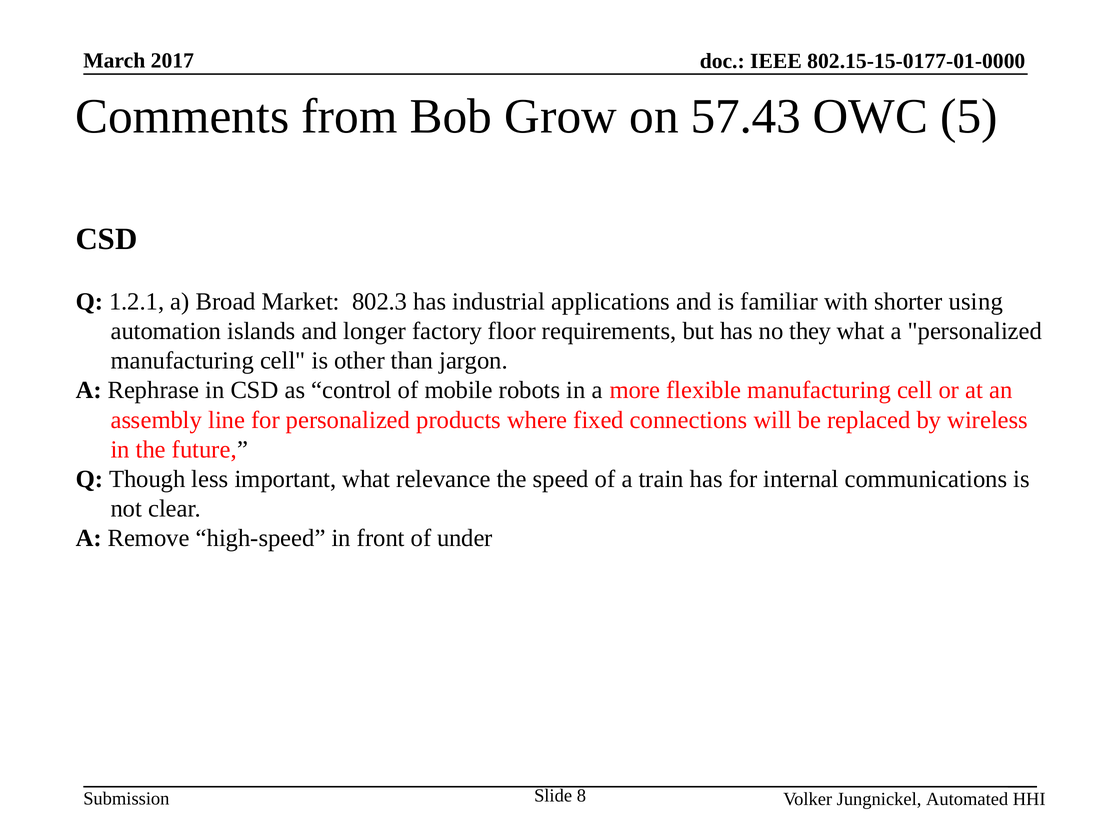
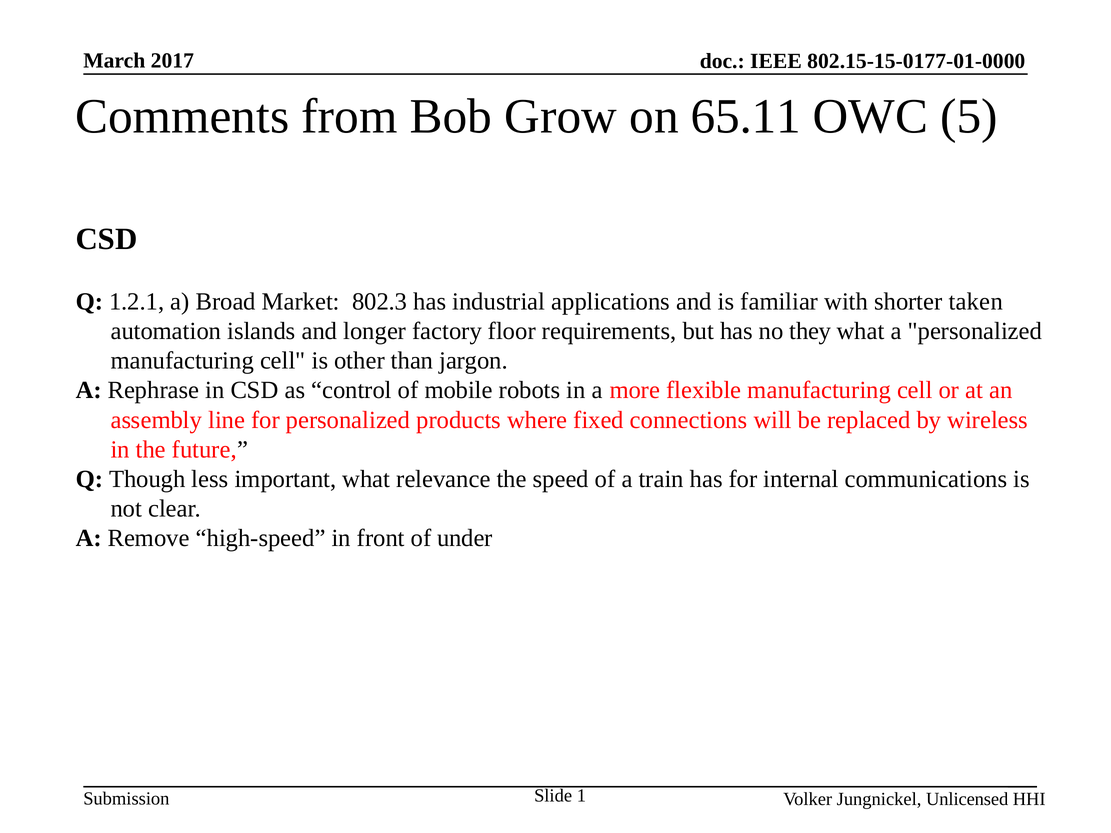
57.43: 57.43 -> 65.11 (746, 116)
using: using -> taken (976, 302)
8: 8 -> 1 (581, 796)
Automated: Automated -> Unlicensed (967, 799)
